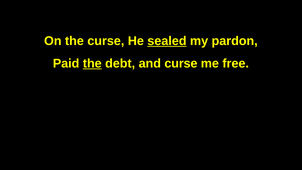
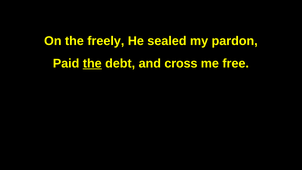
the curse: curse -> freely (106, 41)
sealed underline: present -> none (167, 41)
and curse: curse -> cross (181, 64)
